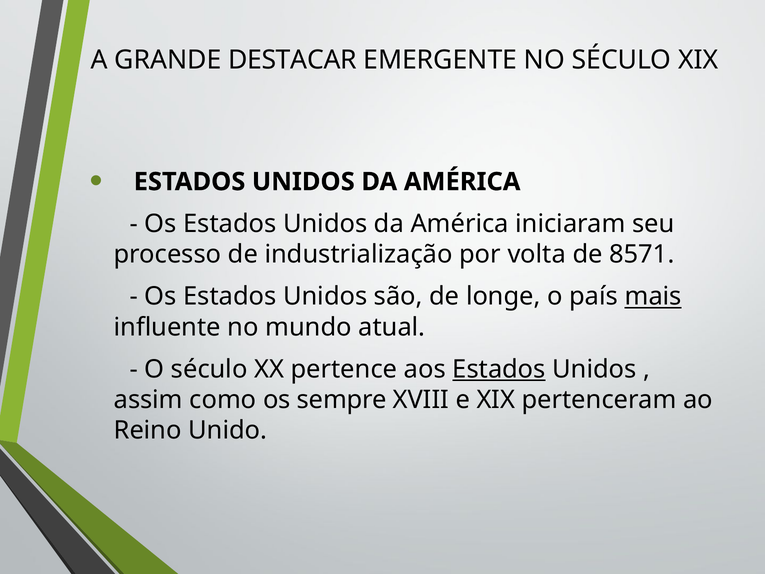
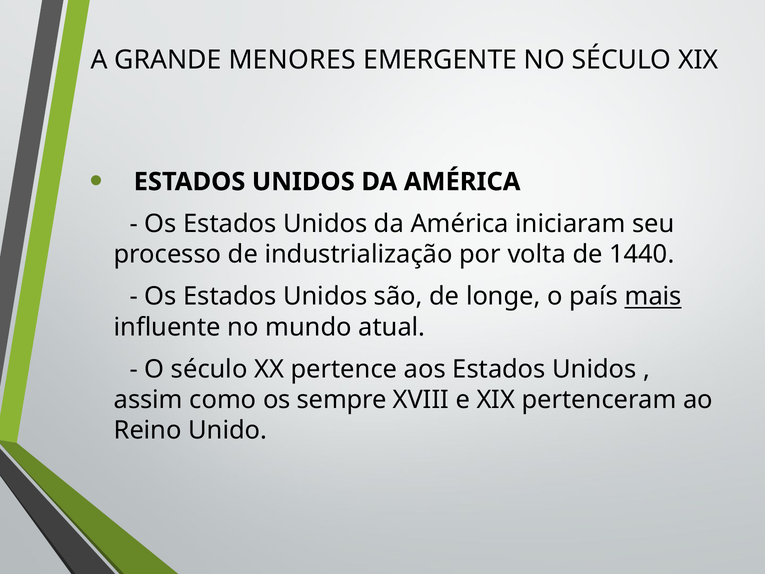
DESTACAR: DESTACAR -> MENORES (292, 60)
8571: 8571 -> 1440 (642, 254)
Estados underline: present -> none (499, 369)
